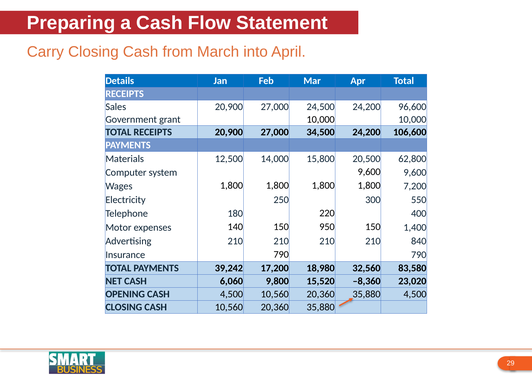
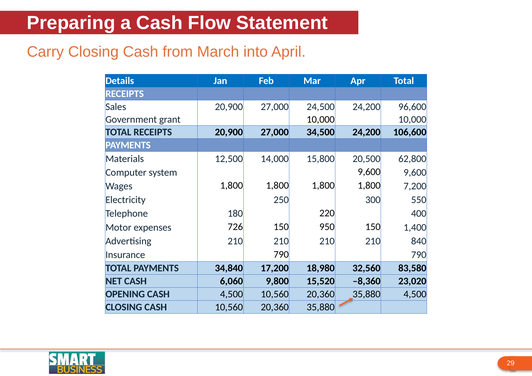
140: 140 -> 726 (235, 227)
39,242: 39,242 -> 34,840 (229, 268)
